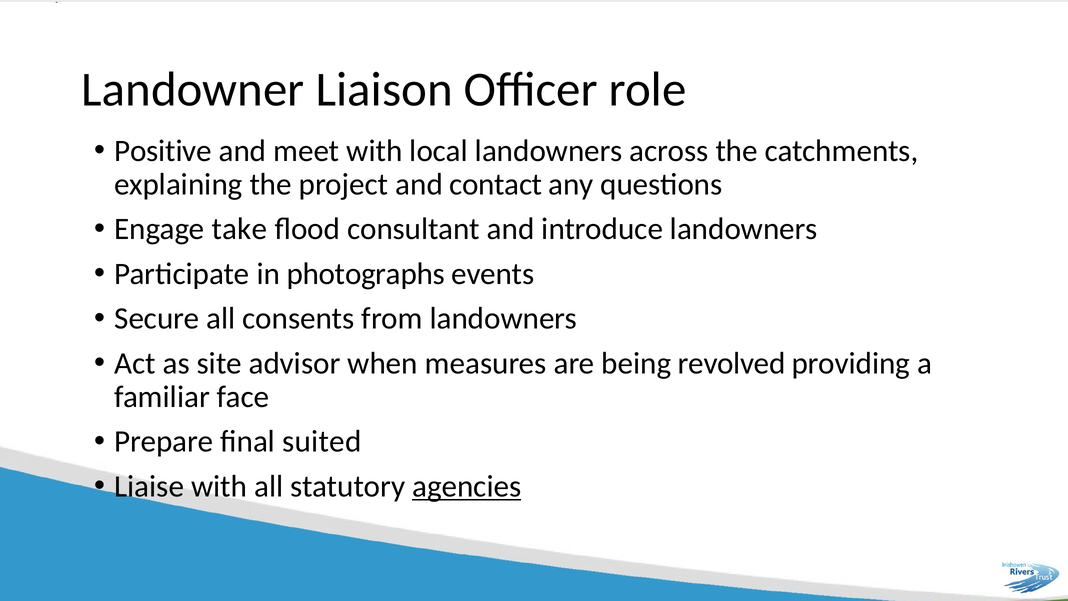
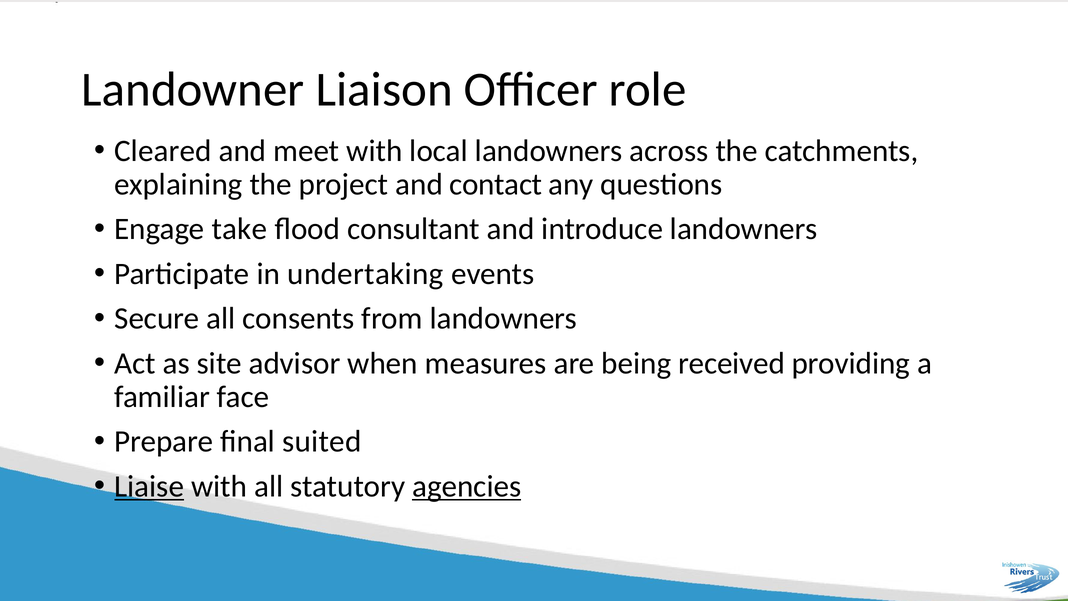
Positive: Positive -> Cleared (163, 151)
photographs: photographs -> undertaking (365, 274)
revolved: revolved -> received (732, 363)
Liaise underline: none -> present (149, 486)
